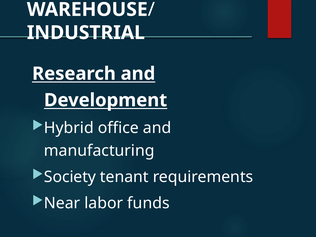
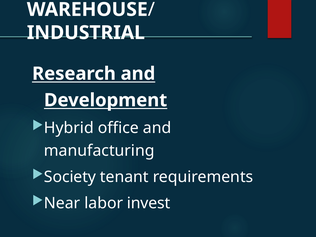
funds: funds -> invest (149, 203)
